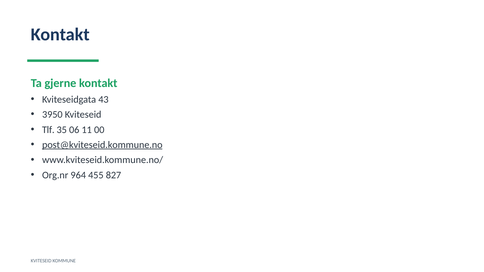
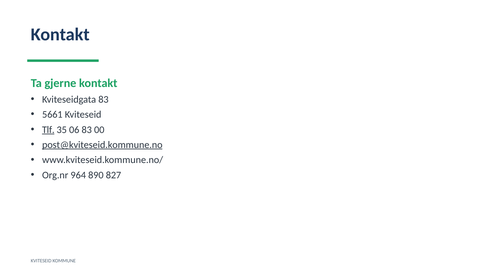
Kviteseidgata 43: 43 -> 83 (103, 100)
3950: 3950 -> 5661 (52, 115)
Tlf underline: none -> present (48, 130)
06 11: 11 -> 83 (87, 130)
455: 455 -> 890 (96, 175)
